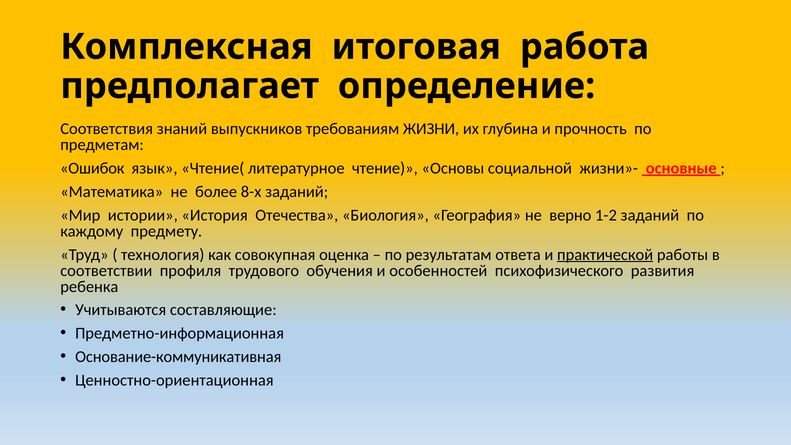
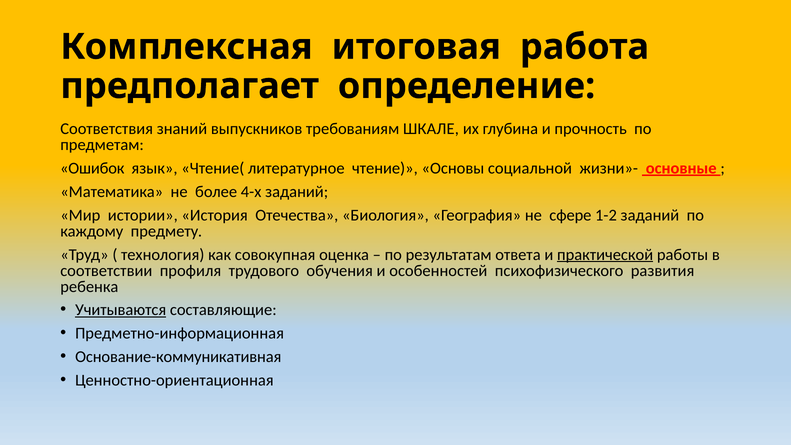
ЖИЗНИ: ЖИЗНИ -> ШКАЛЕ (431, 129)
8-х: 8-х -> 4-х (251, 192)
верно: верно -> сфере (570, 215)
Учитываются underline: none -> present (121, 310)
